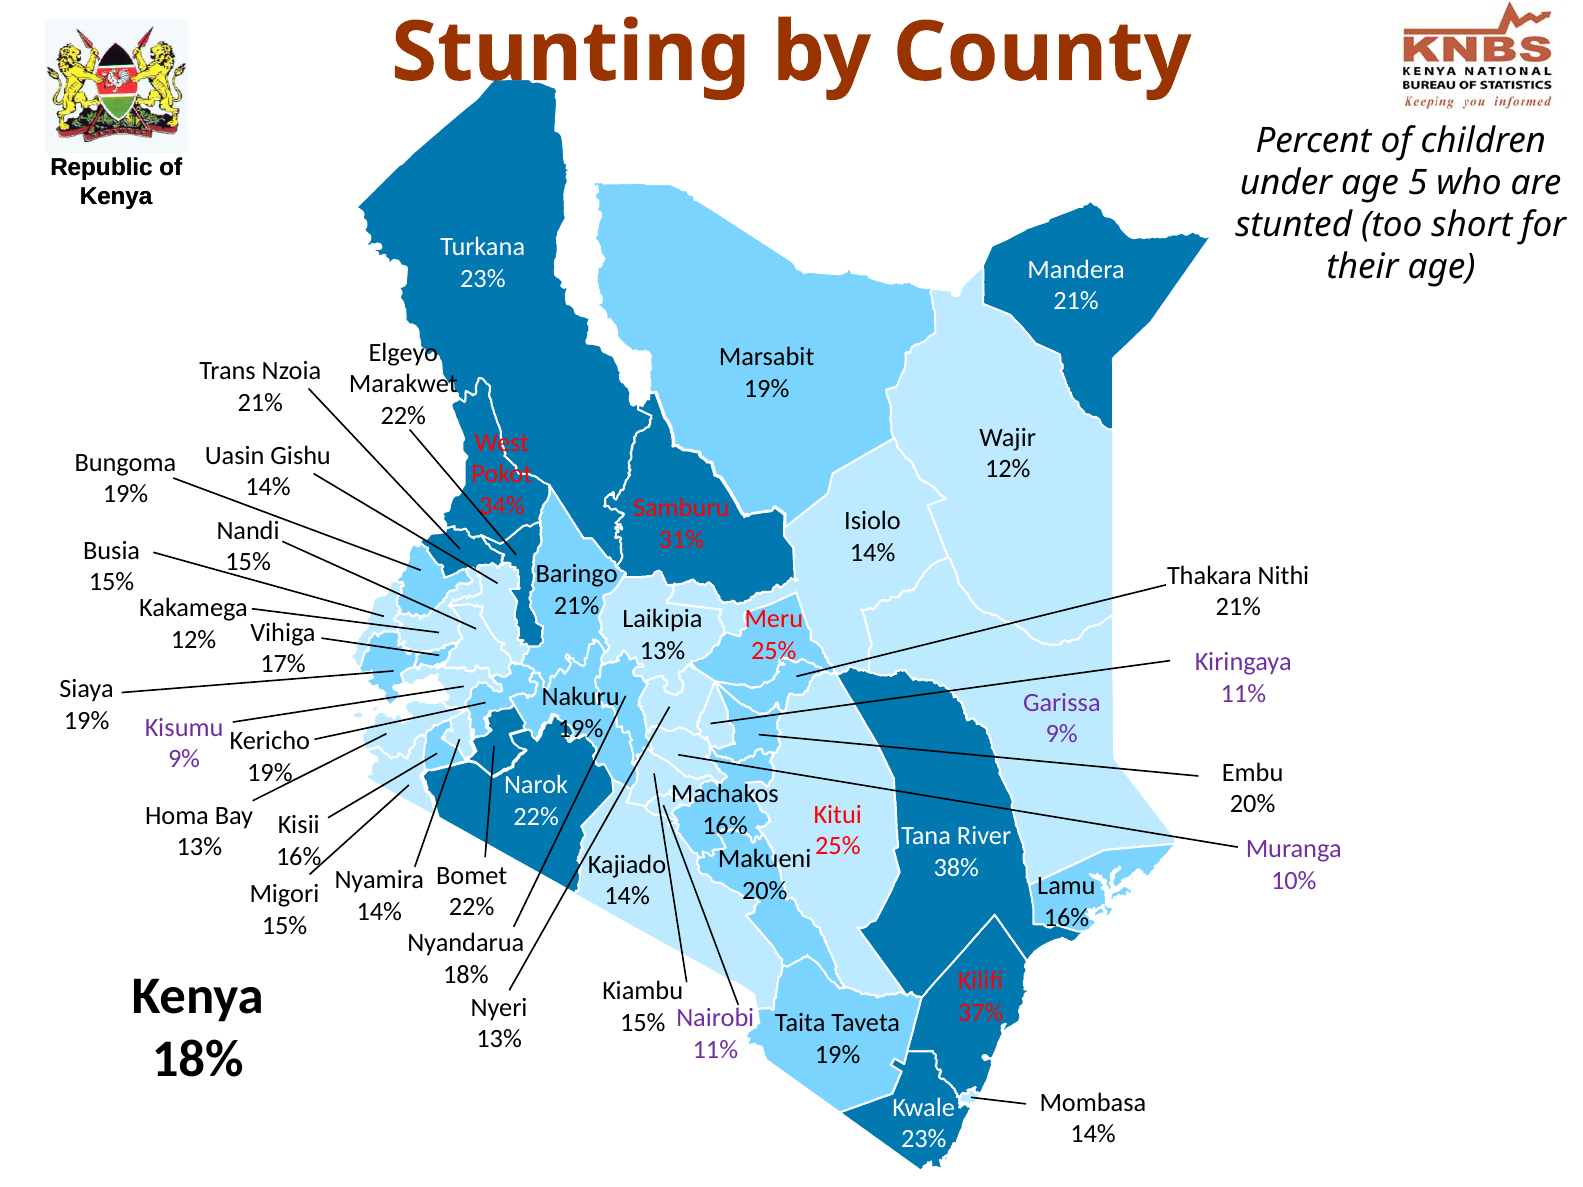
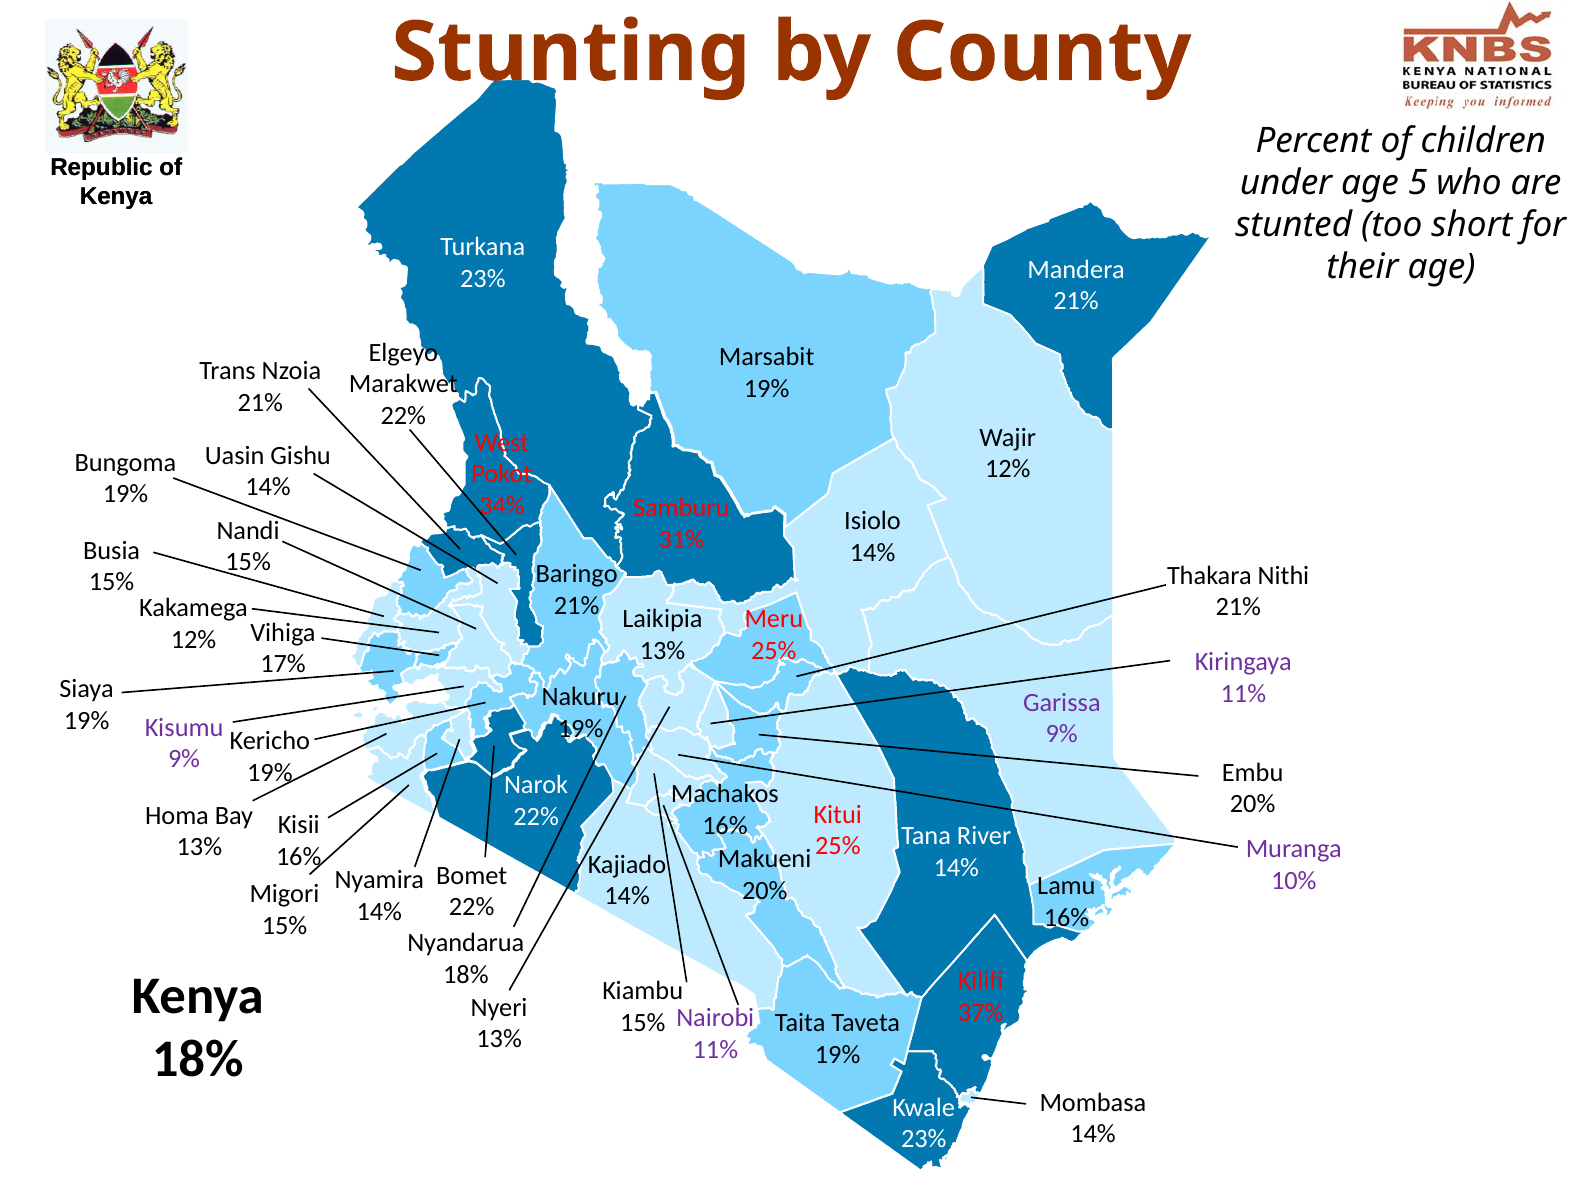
38%: 38% -> 14% (956, 868)
